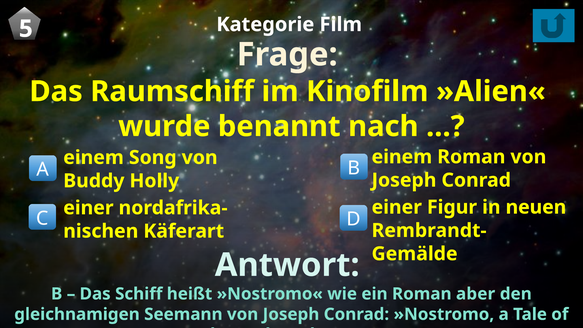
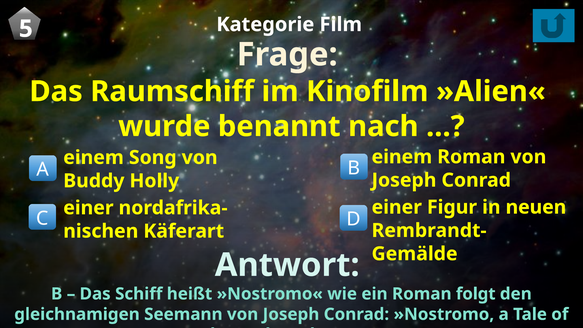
aber: aber -> folgt (476, 294)
